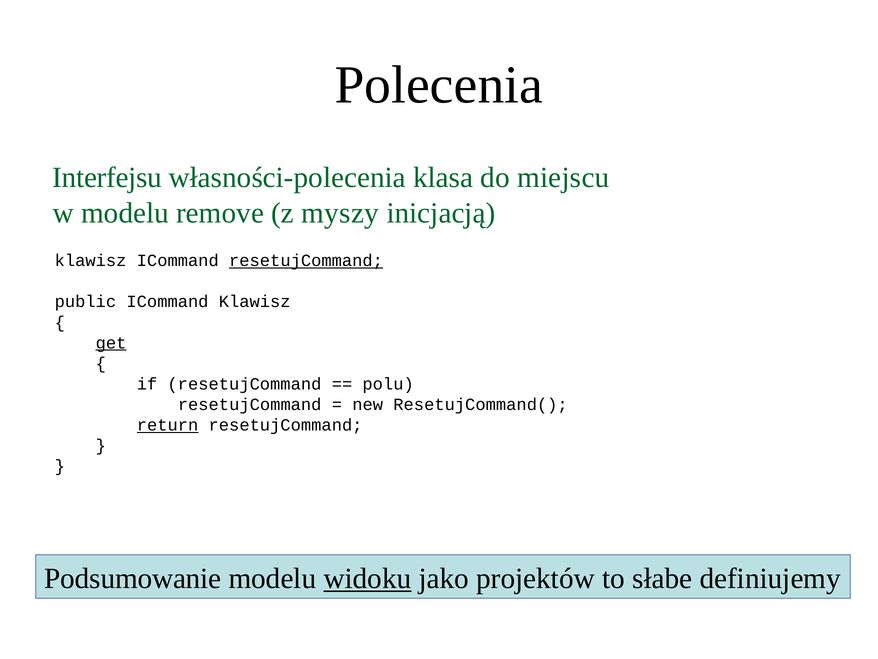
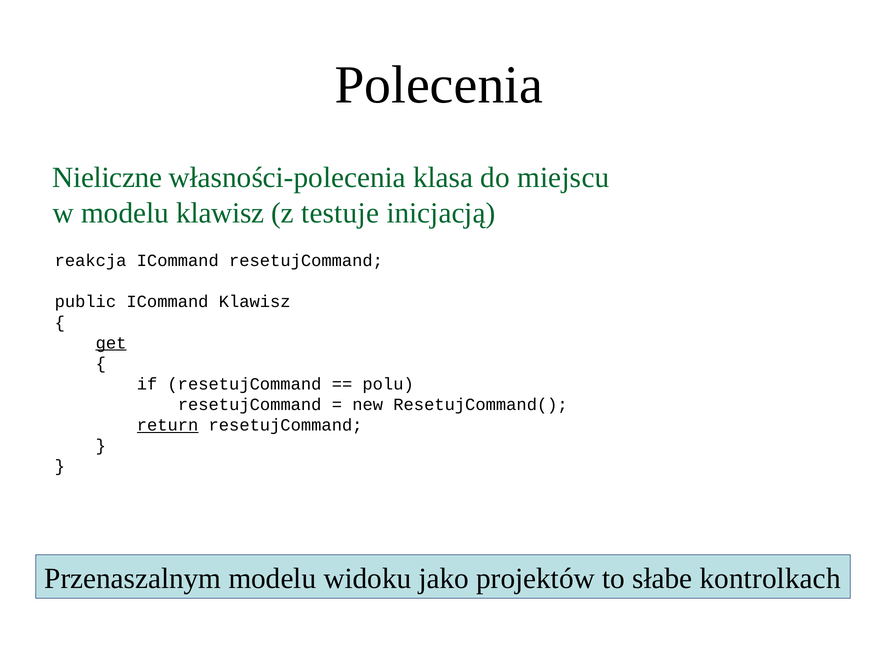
Interfejsu: Interfejsu -> Nieliczne (107, 178)
modelu remove: remove -> klawisz (220, 213)
myszy: myszy -> testuje (340, 213)
klawisz: klawisz -> reakcja (91, 261)
resetujCommand underline: present -> none (306, 261)
Podsumowanie: Podsumowanie -> Przenaszalnym (133, 578)
widoku underline: present -> none (368, 578)
definiujemy: definiujemy -> kontrolkach (770, 578)
